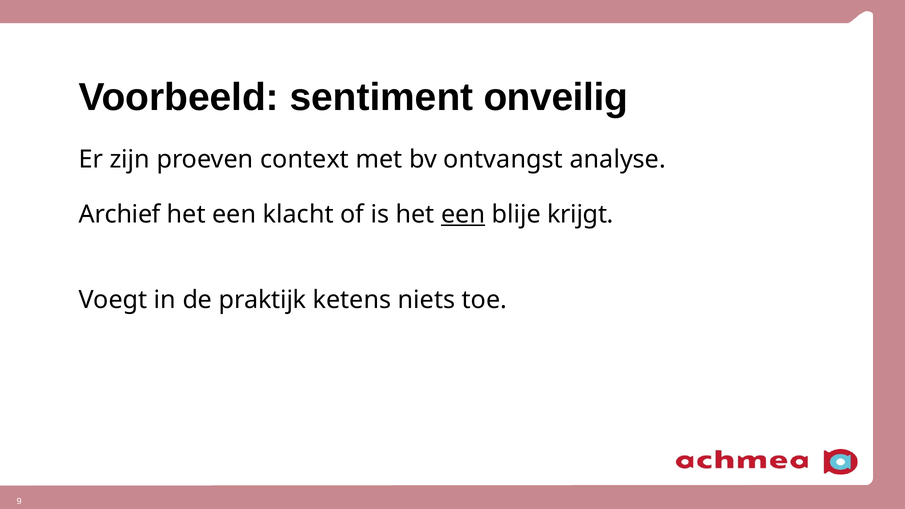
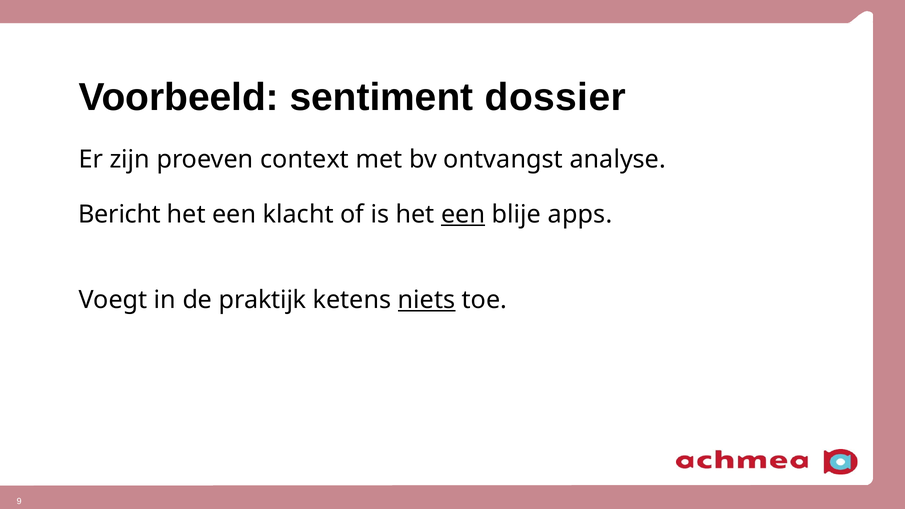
onveilig: onveilig -> dossier (555, 97)
Archief: Archief -> Bericht (120, 215)
krijgt: krijgt -> apps (580, 215)
niets underline: none -> present (427, 300)
